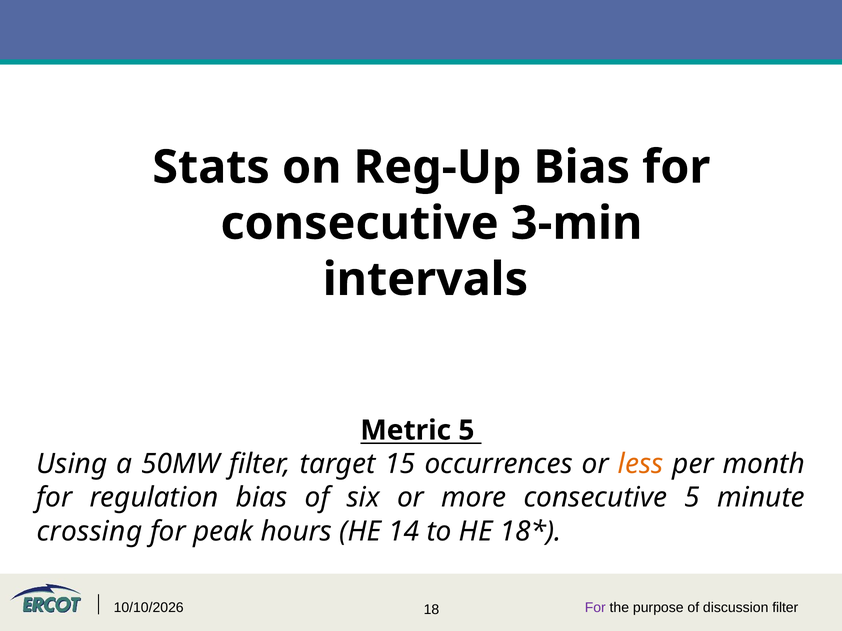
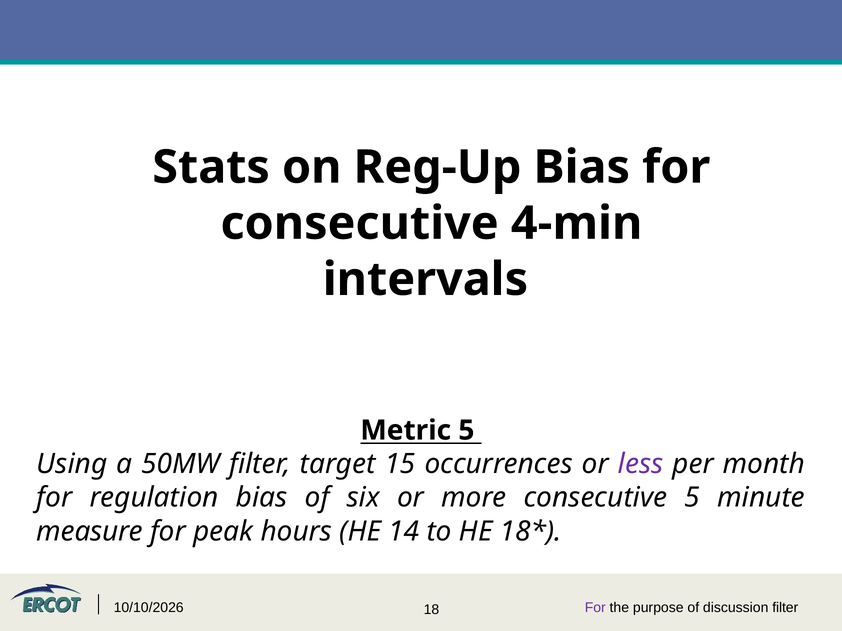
3-min: 3-min -> 4-min (577, 224)
less colour: orange -> purple (641, 464)
crossing: crossing -> measure (90, 532)
